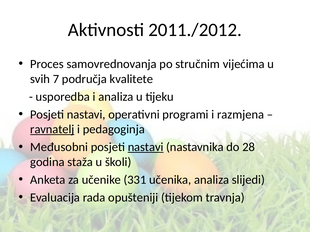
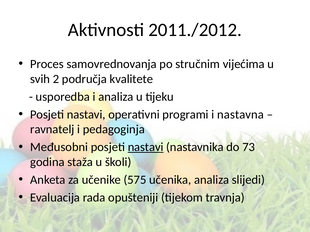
7: 7 -> 2 (56, 79)
razmjena: razmjena -> nastavna (241, 115)
ravnatelj underline: present -> none (52, 130)
28: 28 -> 73 (249, 147)
331: 331 -> 575 (135, 180)
